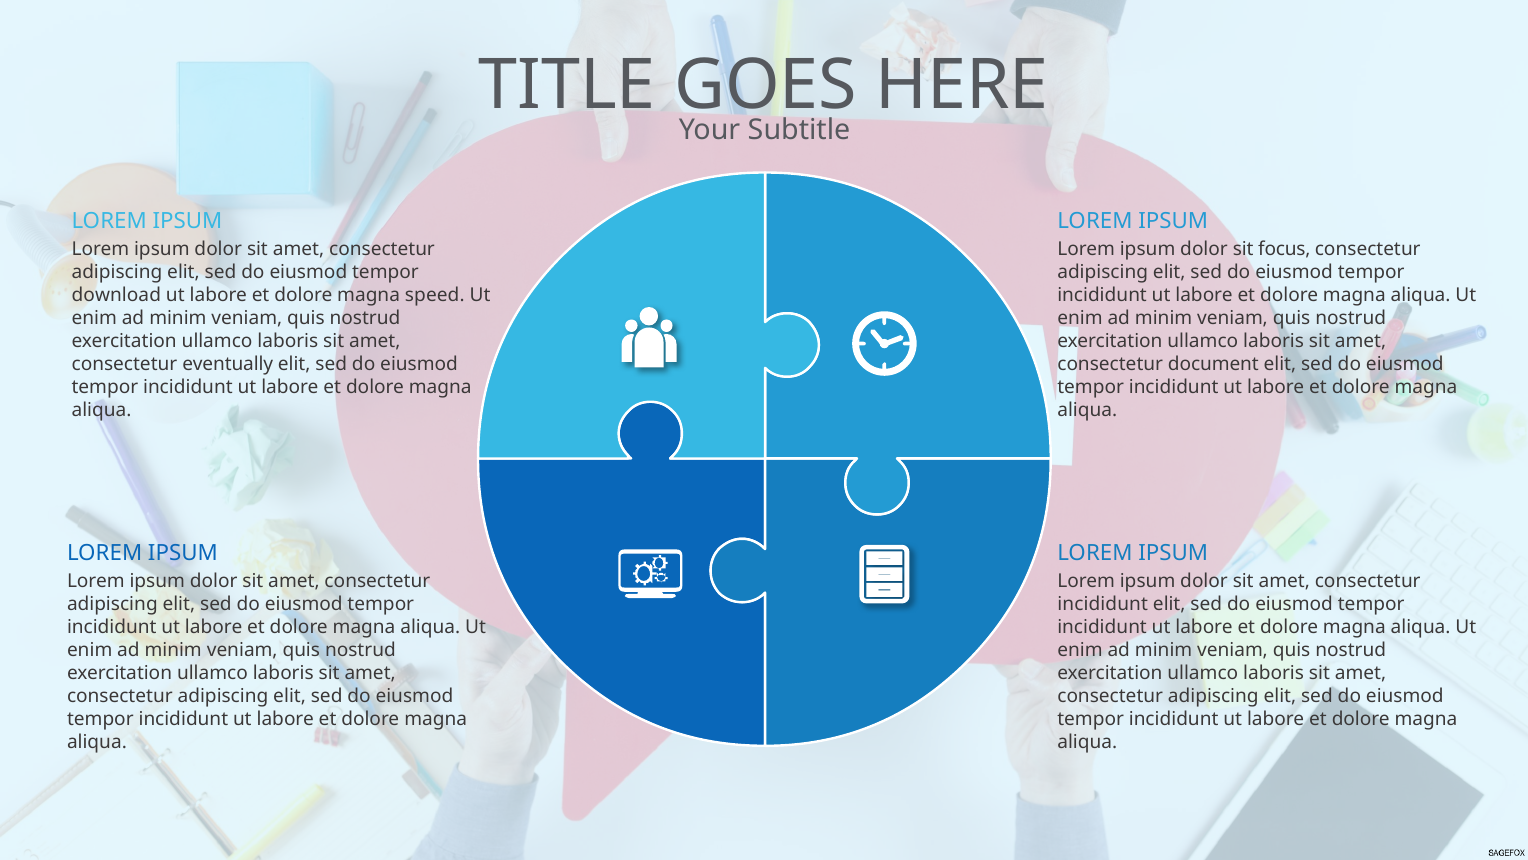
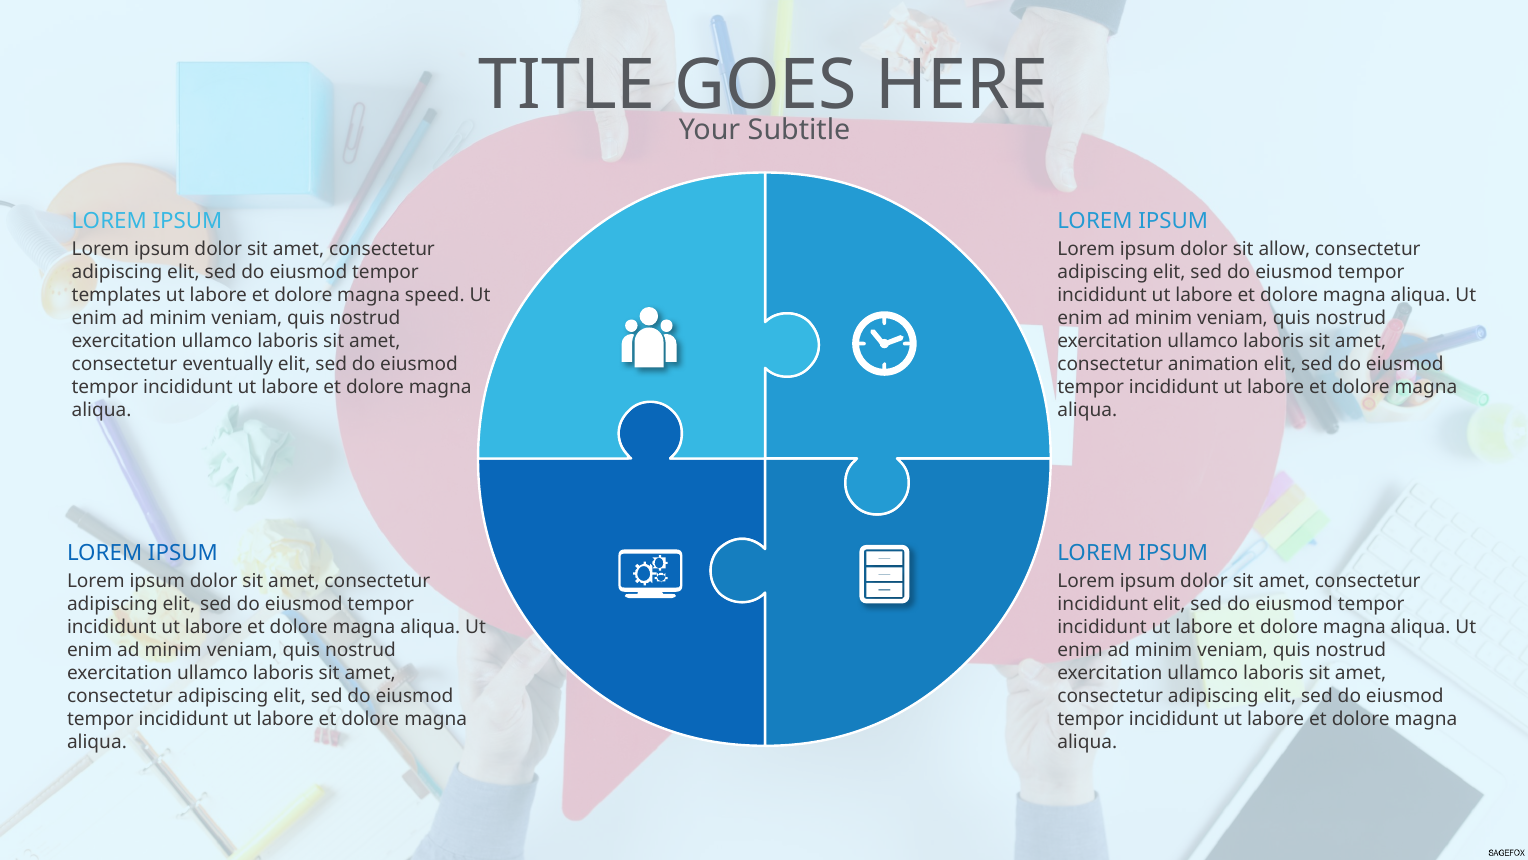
focus: focus -> allow (1284, 249)
download: download -> templates (116, 295)
document: document -> animation (1213, 364)
